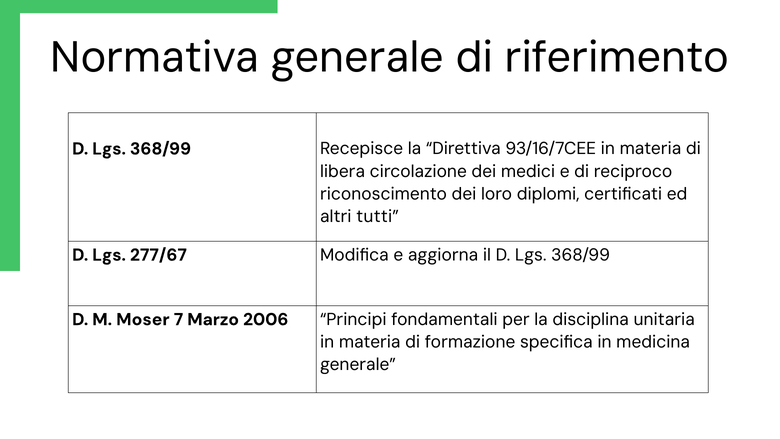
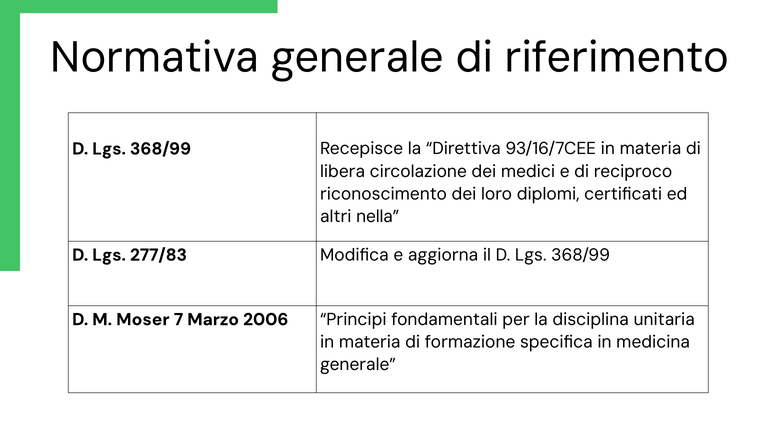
tutti: tutti -> nella (378, 217)
277/67: 277/67 -> 277/83 (158, 255)
